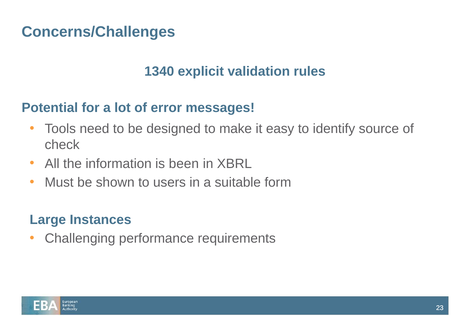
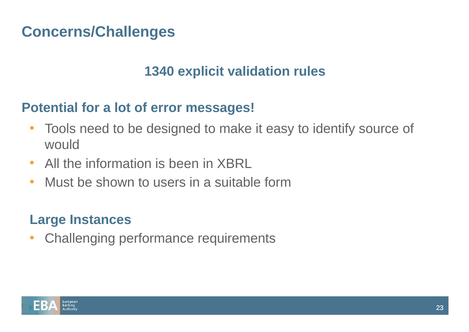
check: check -> would (62, 145)
